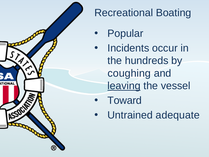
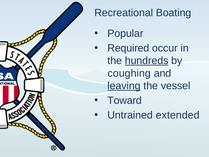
Incidents: Incidents -> Required (128, 48)
hundreds underline: none -> present (147, 61)
adequate: adequate -> extended (178, 115)
